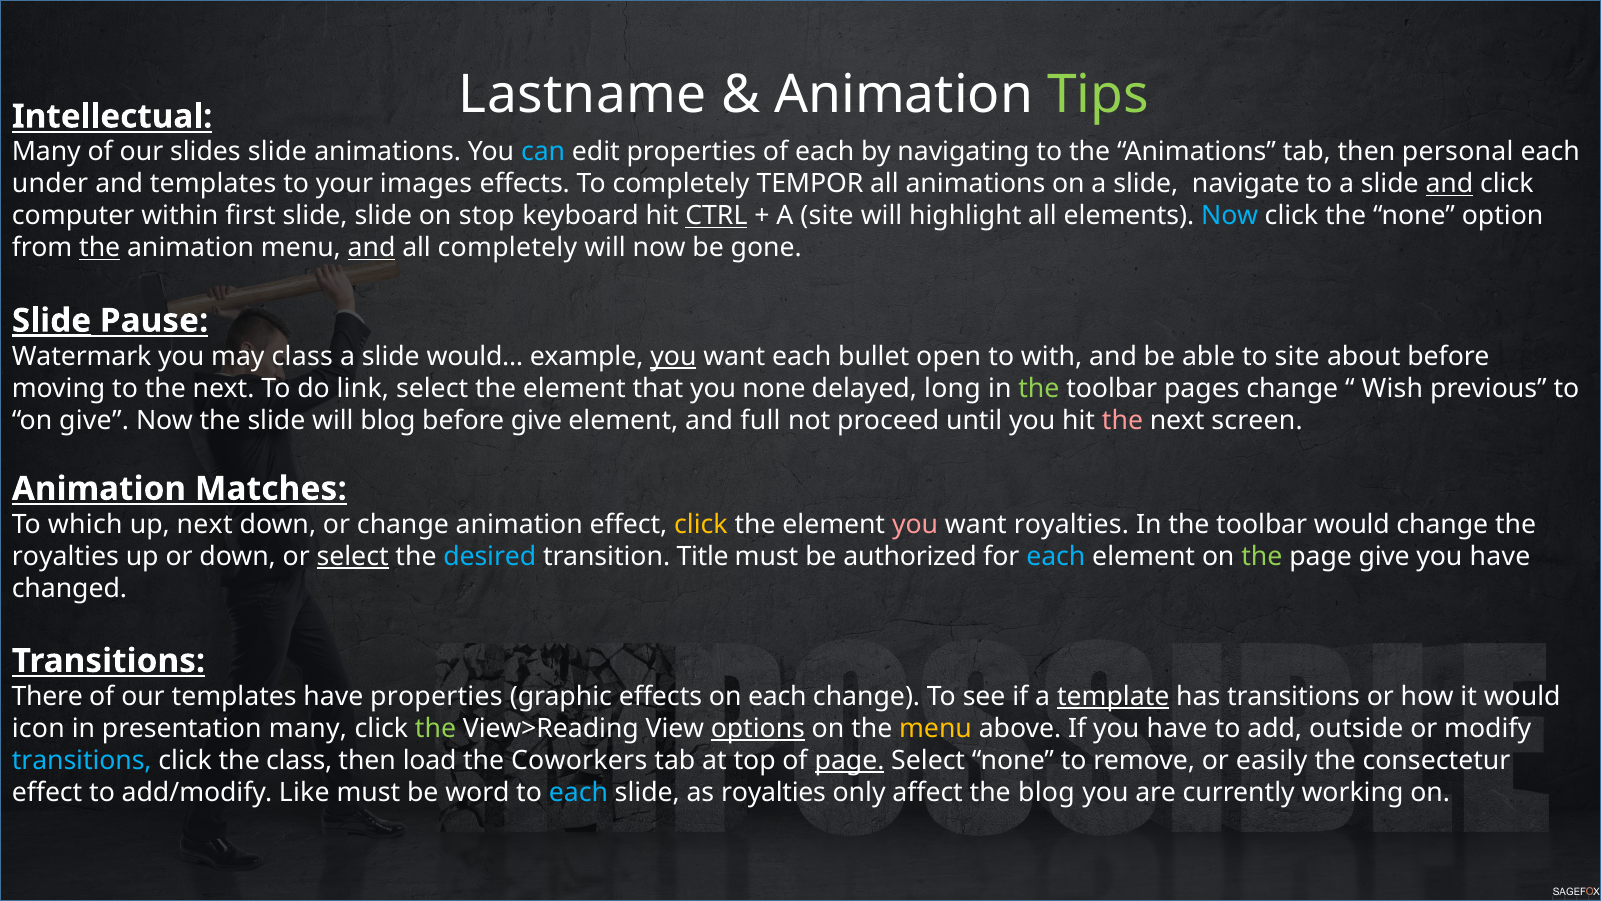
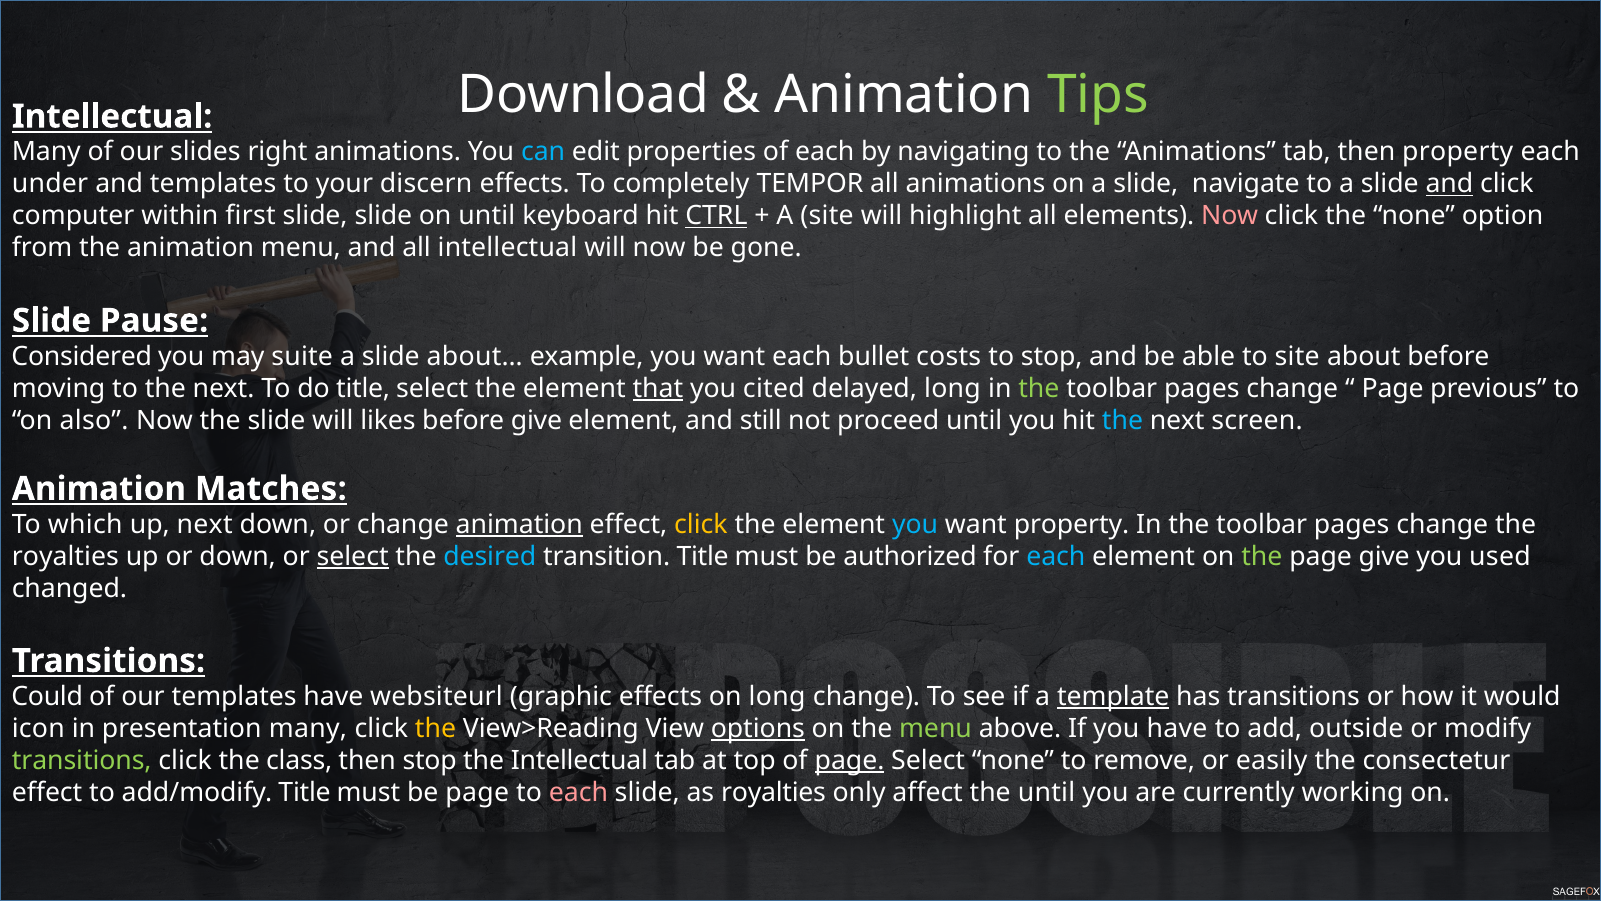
Lastname: Lastname -> Download (583, 94)
slides slide: slide -> right (278, 152)
then personal: personal -> property (1458, 152)
images: images -> discern (426, 184)
on stop: stop -> until (487, 216)
Now colour: light blue -> pink (1230, 216)
the underline: present -> none (100, 248)
and underline: present -> none (372, 248)
all completely: completely -> intellectual (507, 248)
Slide underline: present -> none (51, 321)
Watermark: Watermark -> Considered (82, 356)
may class: class -> suite (302, 356)
would…: would… -> about… (475, 356)
you underline: present -> none (673, 356)
open: open -> costs (949, 356)
to with: with -> stop (1052, 356)
do link: link -> title (363, 388)
that underline: none -> present (658, 388)
you none: none -> cited (774, 388)
Wish: Wish -> Page (1393, 388)
on give: give -> also (94, 420)
will blog: blog -> likes (388, 420)
full: full -> still (761, 420)
the colour: pink -> light blue (1122, 420)
animation underline: none -> present (519, 524)
you colour: pink -> light blue (915, 524)
want royalties: royalties -> property (1071, 524)
would: would -> pages (1352, 524)
have: have -> used (1500, 556)
There: There -> Could (47, 696)
have properties: properties -> websiteurl (436, 696)
on each: each -> long (777, 696)
the colour: light green -> yellow (436, 728)
menu colour: yellow -> light green (936, 728)
transitions colour: light blue -> light green (82, 760)
then load: load -> stop (430, 760)
the Coworkers: Coworkers -> Intellectual (579, 760)
add/modify Like: Like -> Title (305, 792)
be word: word -> page (477, 792)
each colour: light blue -> pink (578, 792)
the blog: blog -> until (1046, 792)
